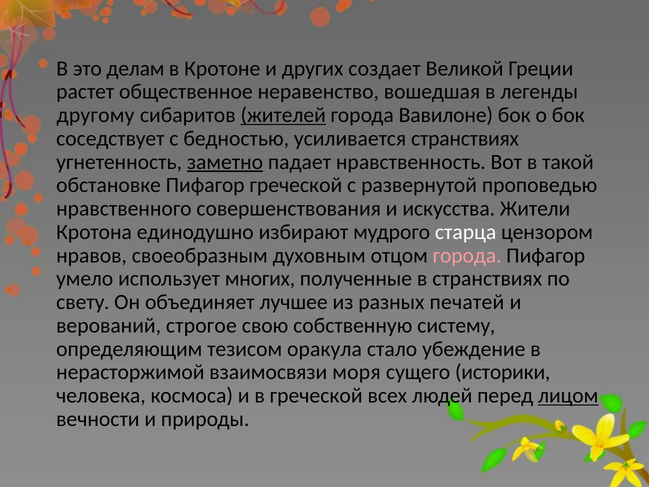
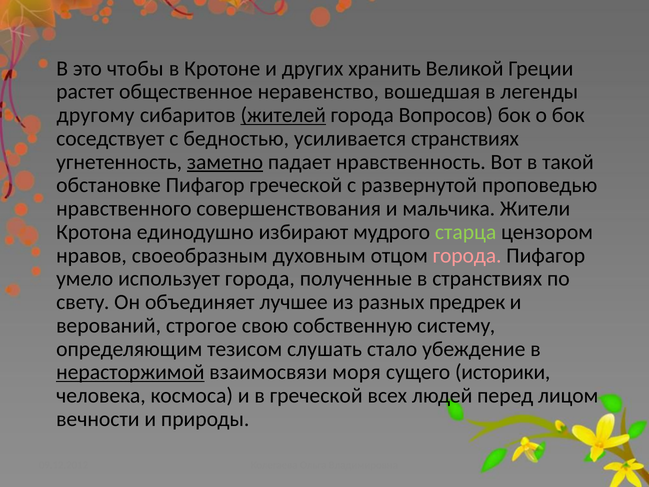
делам: делам -> чтобы (135, 68)
создает: создает -> хранить (385, 68)
Вавилоне: Вавилоне -> Вопросов (446, 115)
искусства: искусства -> мальчика (449, 209)
старца colour: white -> light green (466, 232)
использует многих: многих -> города (260, 279)
печатей: печатей -> предрек (467, 302)
оракула: оракула -> слушать (325, 349)
нерасторжимой underline: none -> present (130, 372)
лицом underline: present -> none (568, 395)
